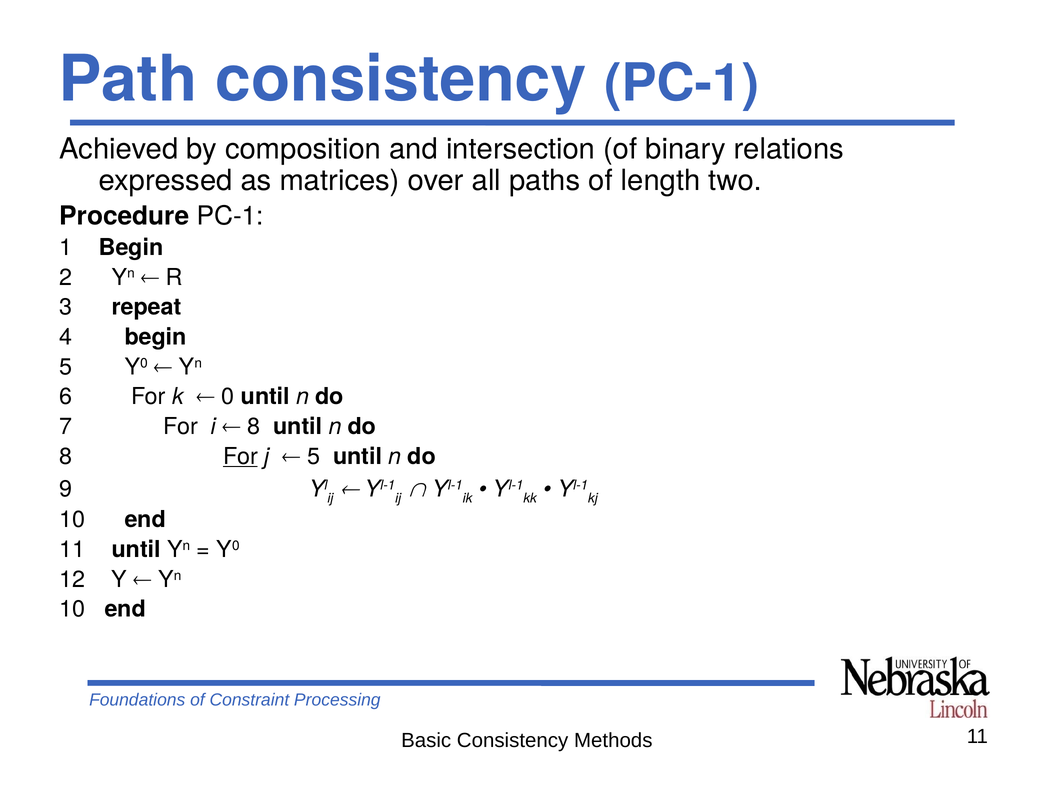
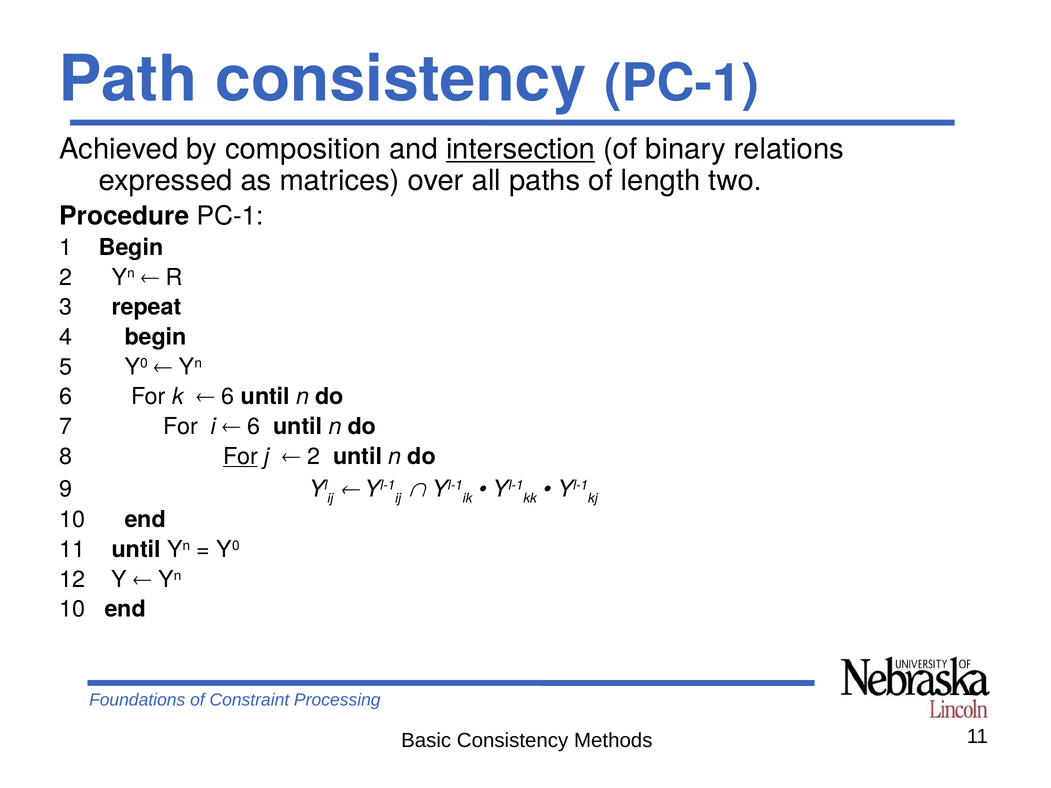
intersection underline: none -> present (521, 149)
0: 0 -> 6 (228, 397)
8: 8 -> 6 (254, 427)
5: 5 -> 2 (314, 457)
